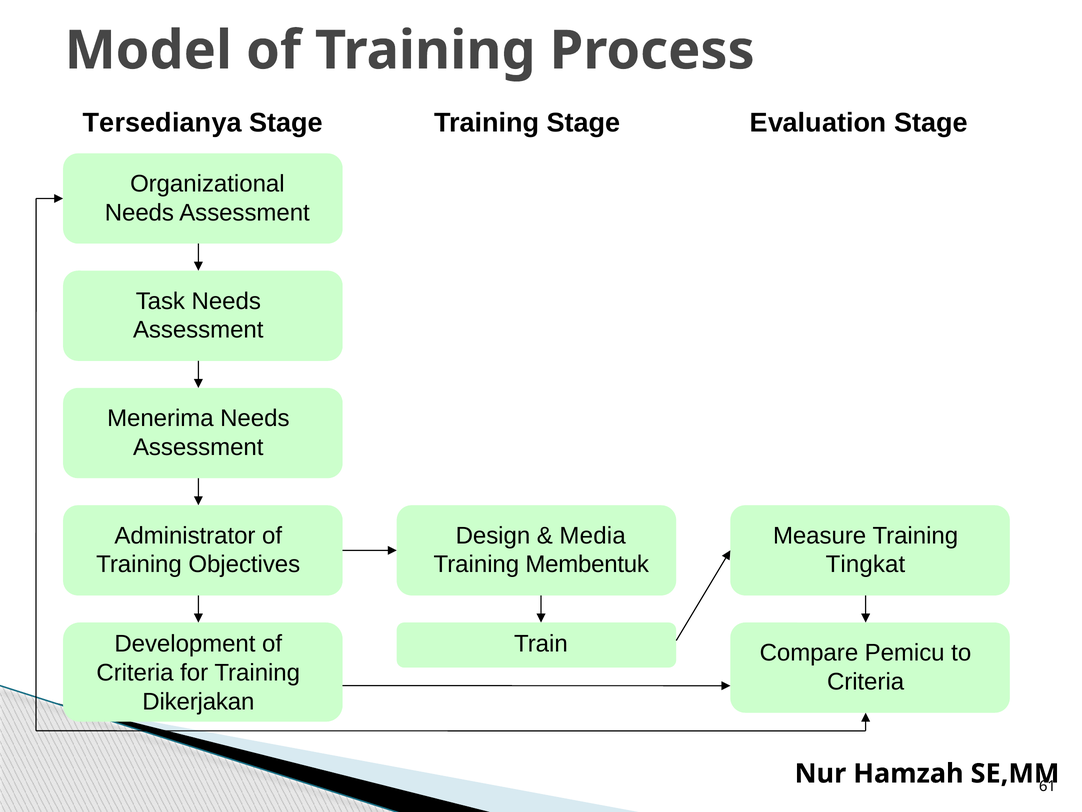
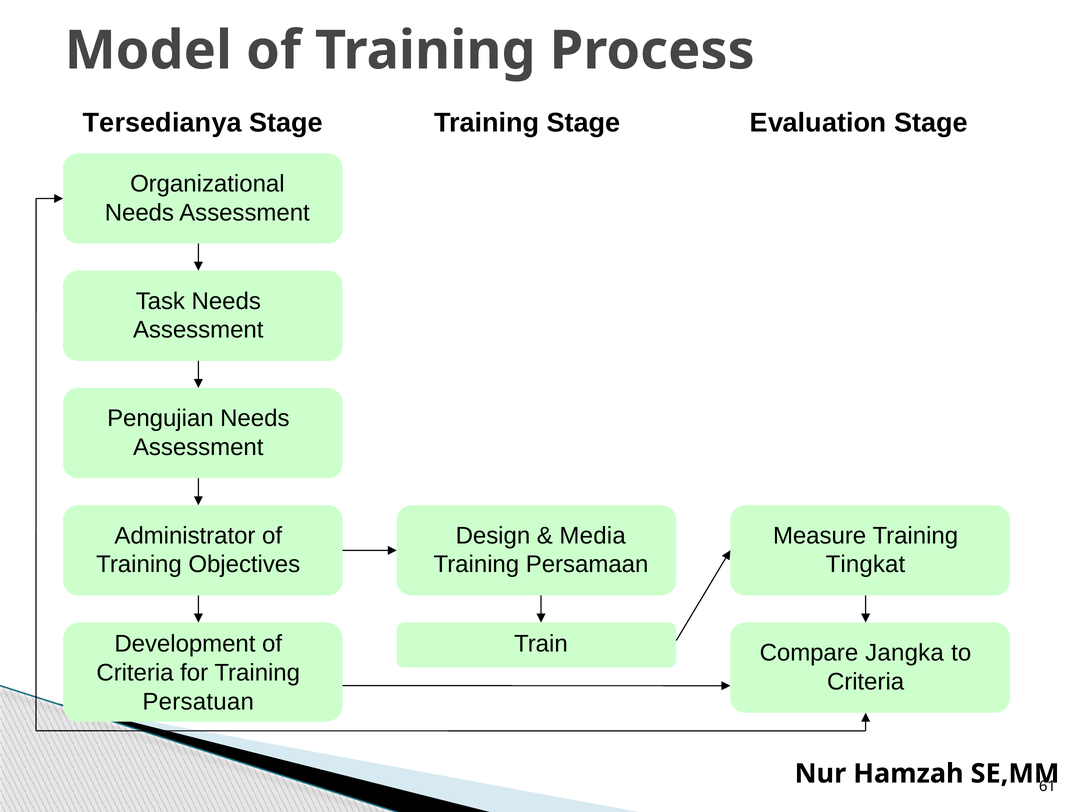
Menerima: Menerima -> Pengujian (160, 418)
Membentuk: Membentuk -> Persamaan (587, 564)
Pemicu: Pemicu -> Jangka (905, 653)
Dikerjakan: Dikerjakan -> Persatuan (198, 701)
